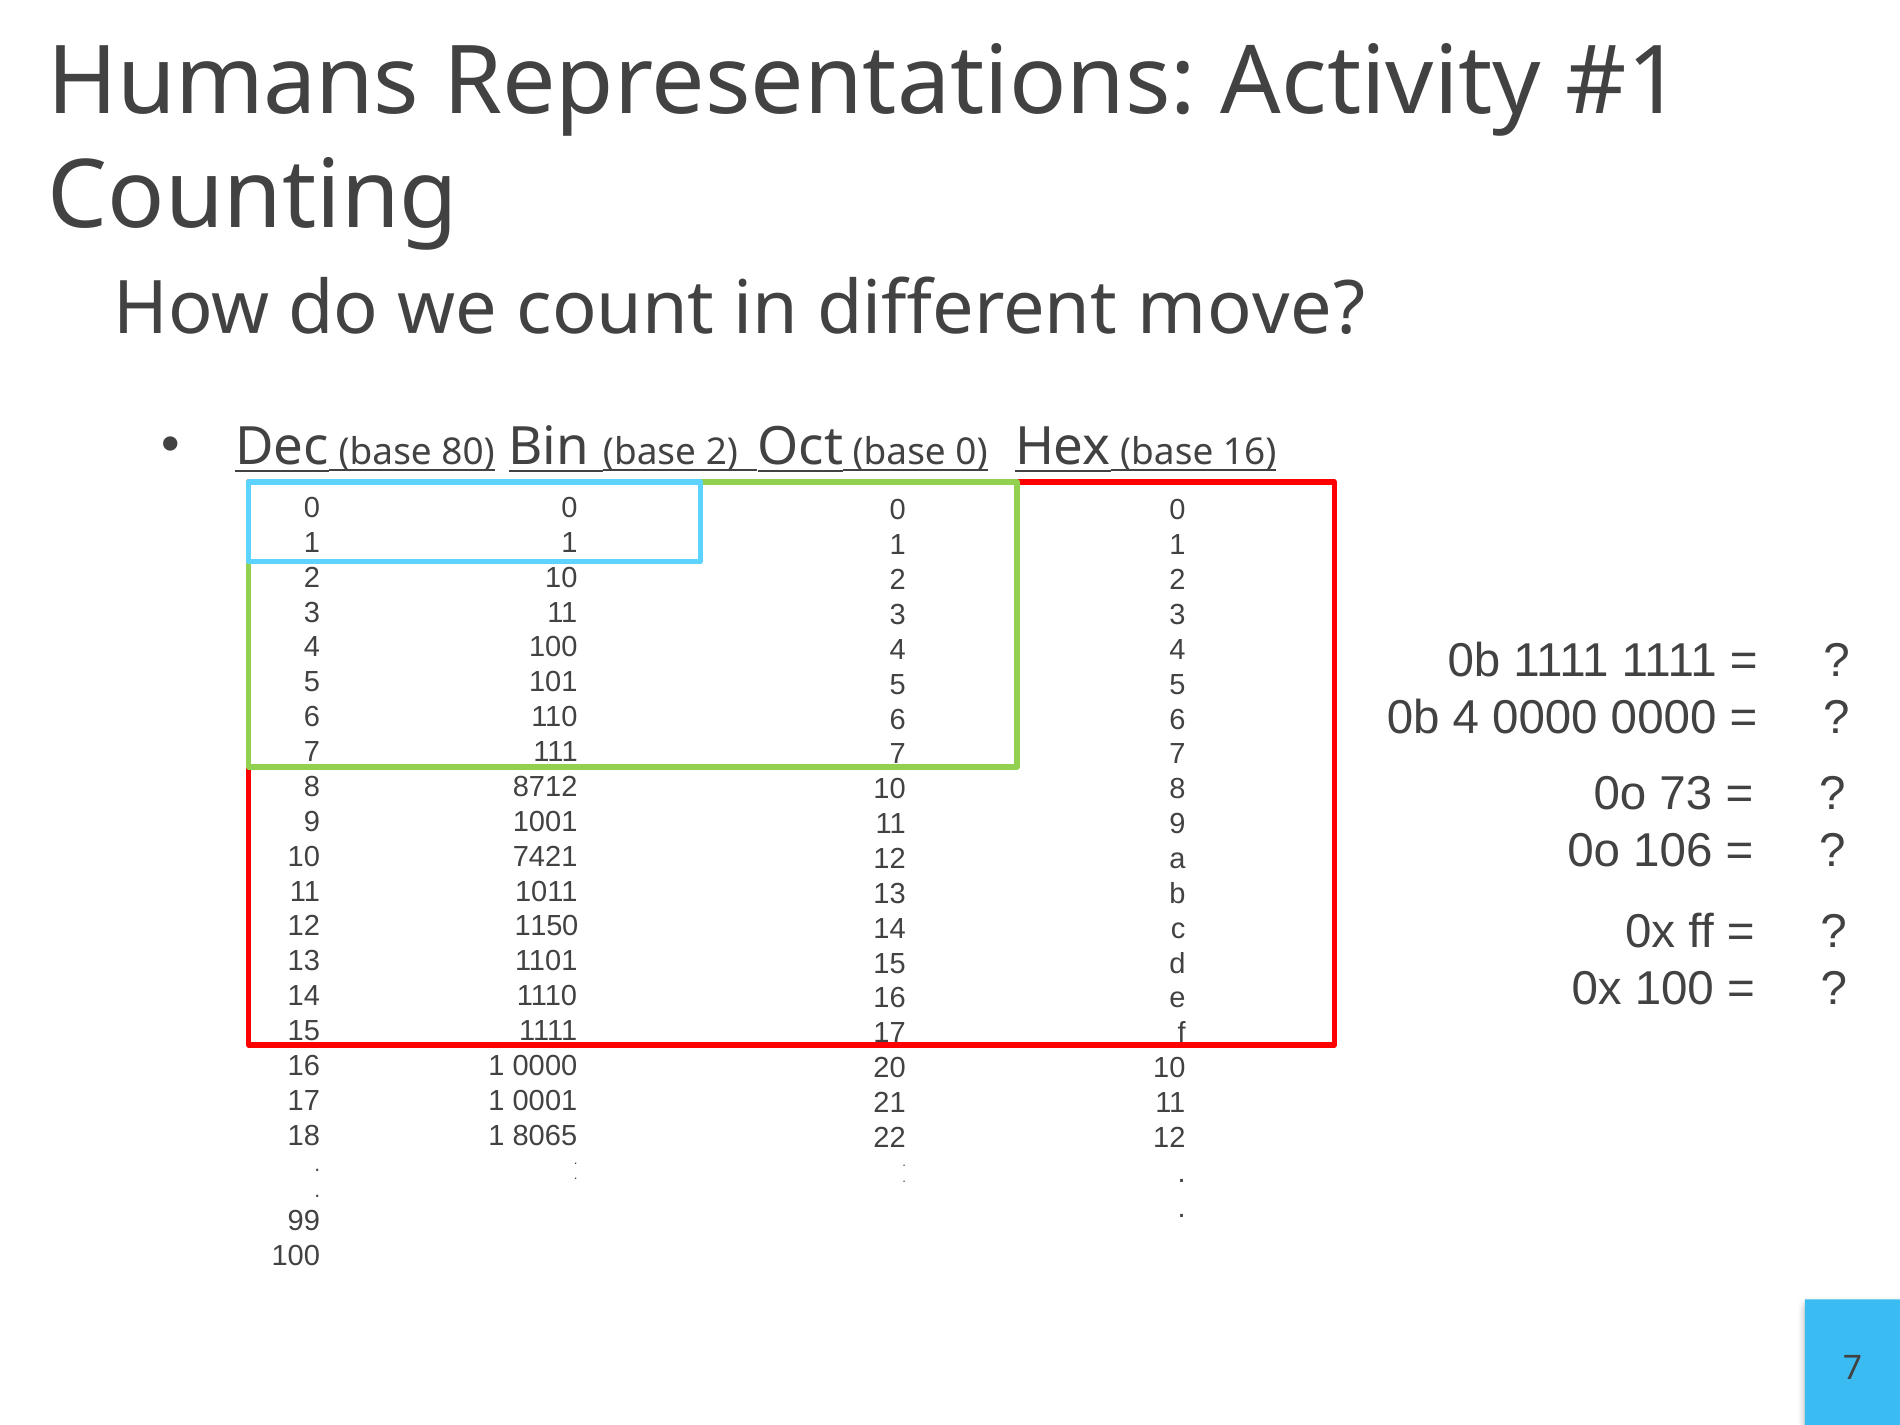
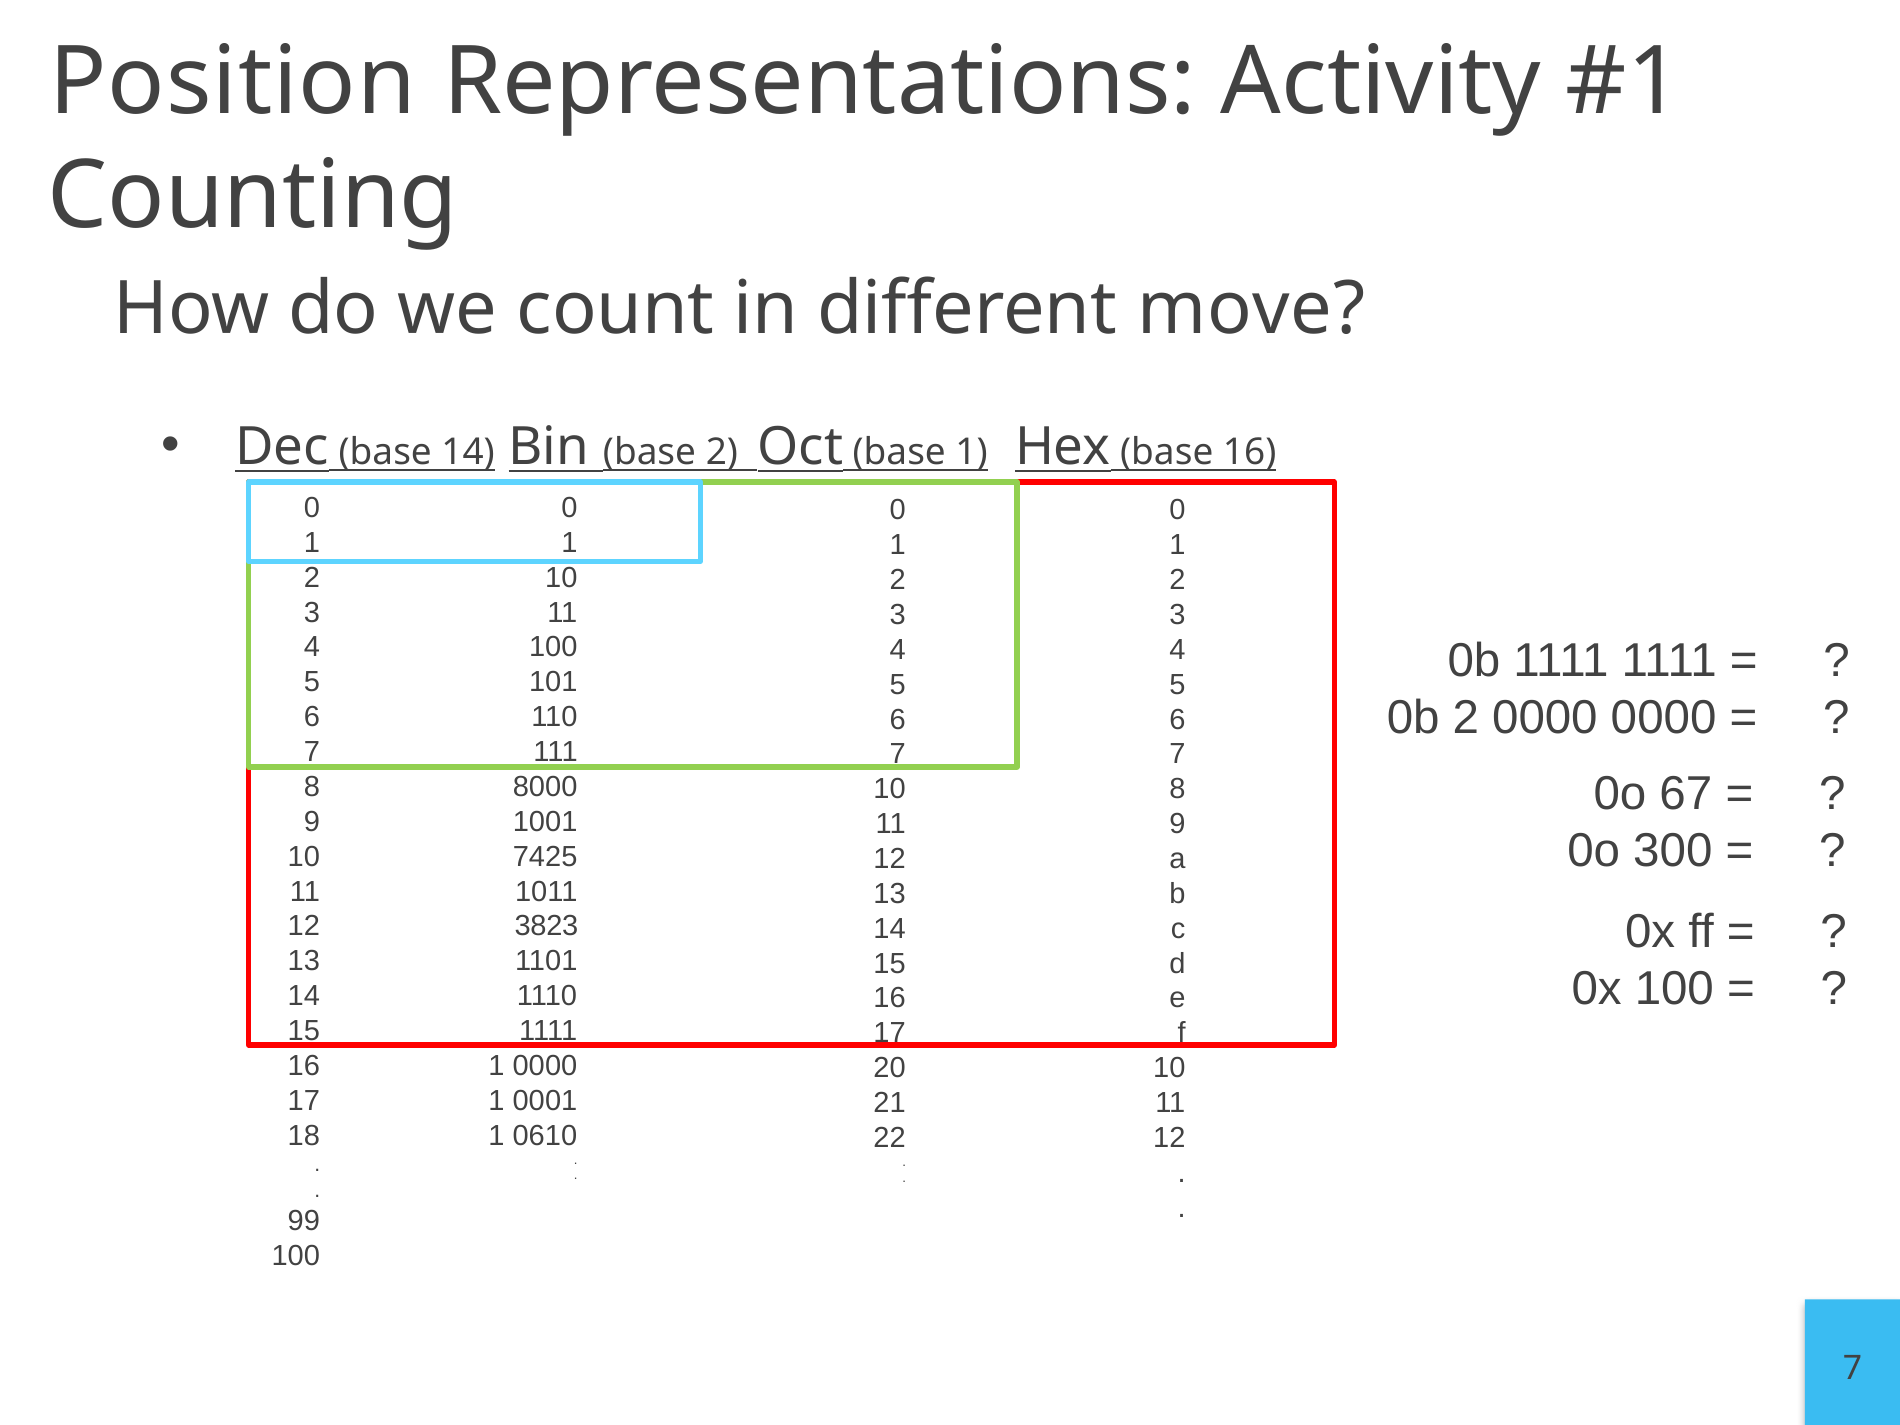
Humans: Humans -> Position (233, 83)
base 80: 80 -> 14 (468, 452)
base 0: 0 -> 1 (971, 452)
0b 4: 4 -> 2 (1466, 718)
73: 73 -> 67 (1686, 794)
8712: 8712 -> 8000 (545, 787)
106: 106 -> 300 (1673, 851)
7421: 7421 -> 7425 (545, 857)
1150: 1150 -> 3823 (546, 926)
8065: 8065 -> 0610 (545, 1135)
